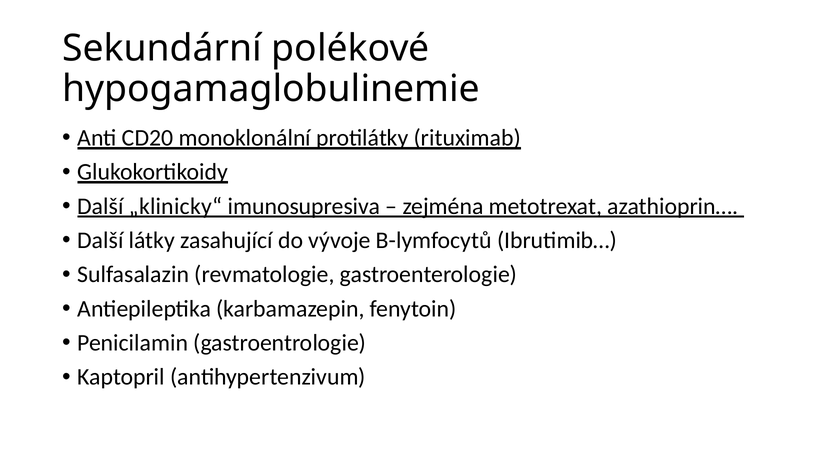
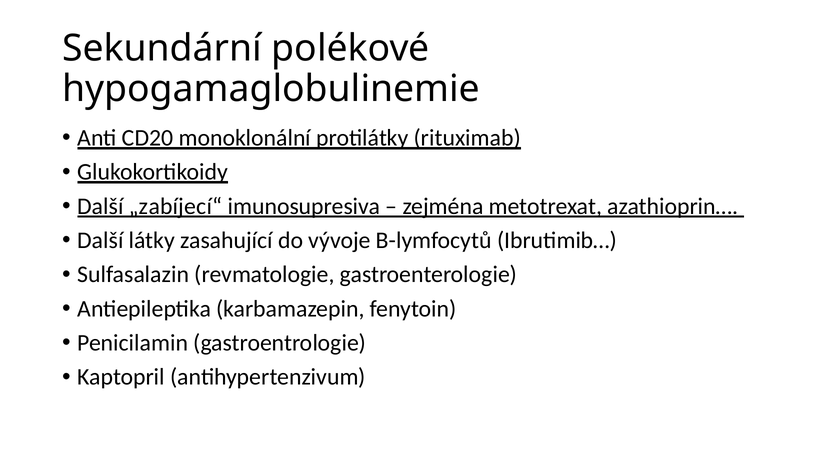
„klinicky“: „klinicky“ -> „zabíjecí“ (176, 206)
